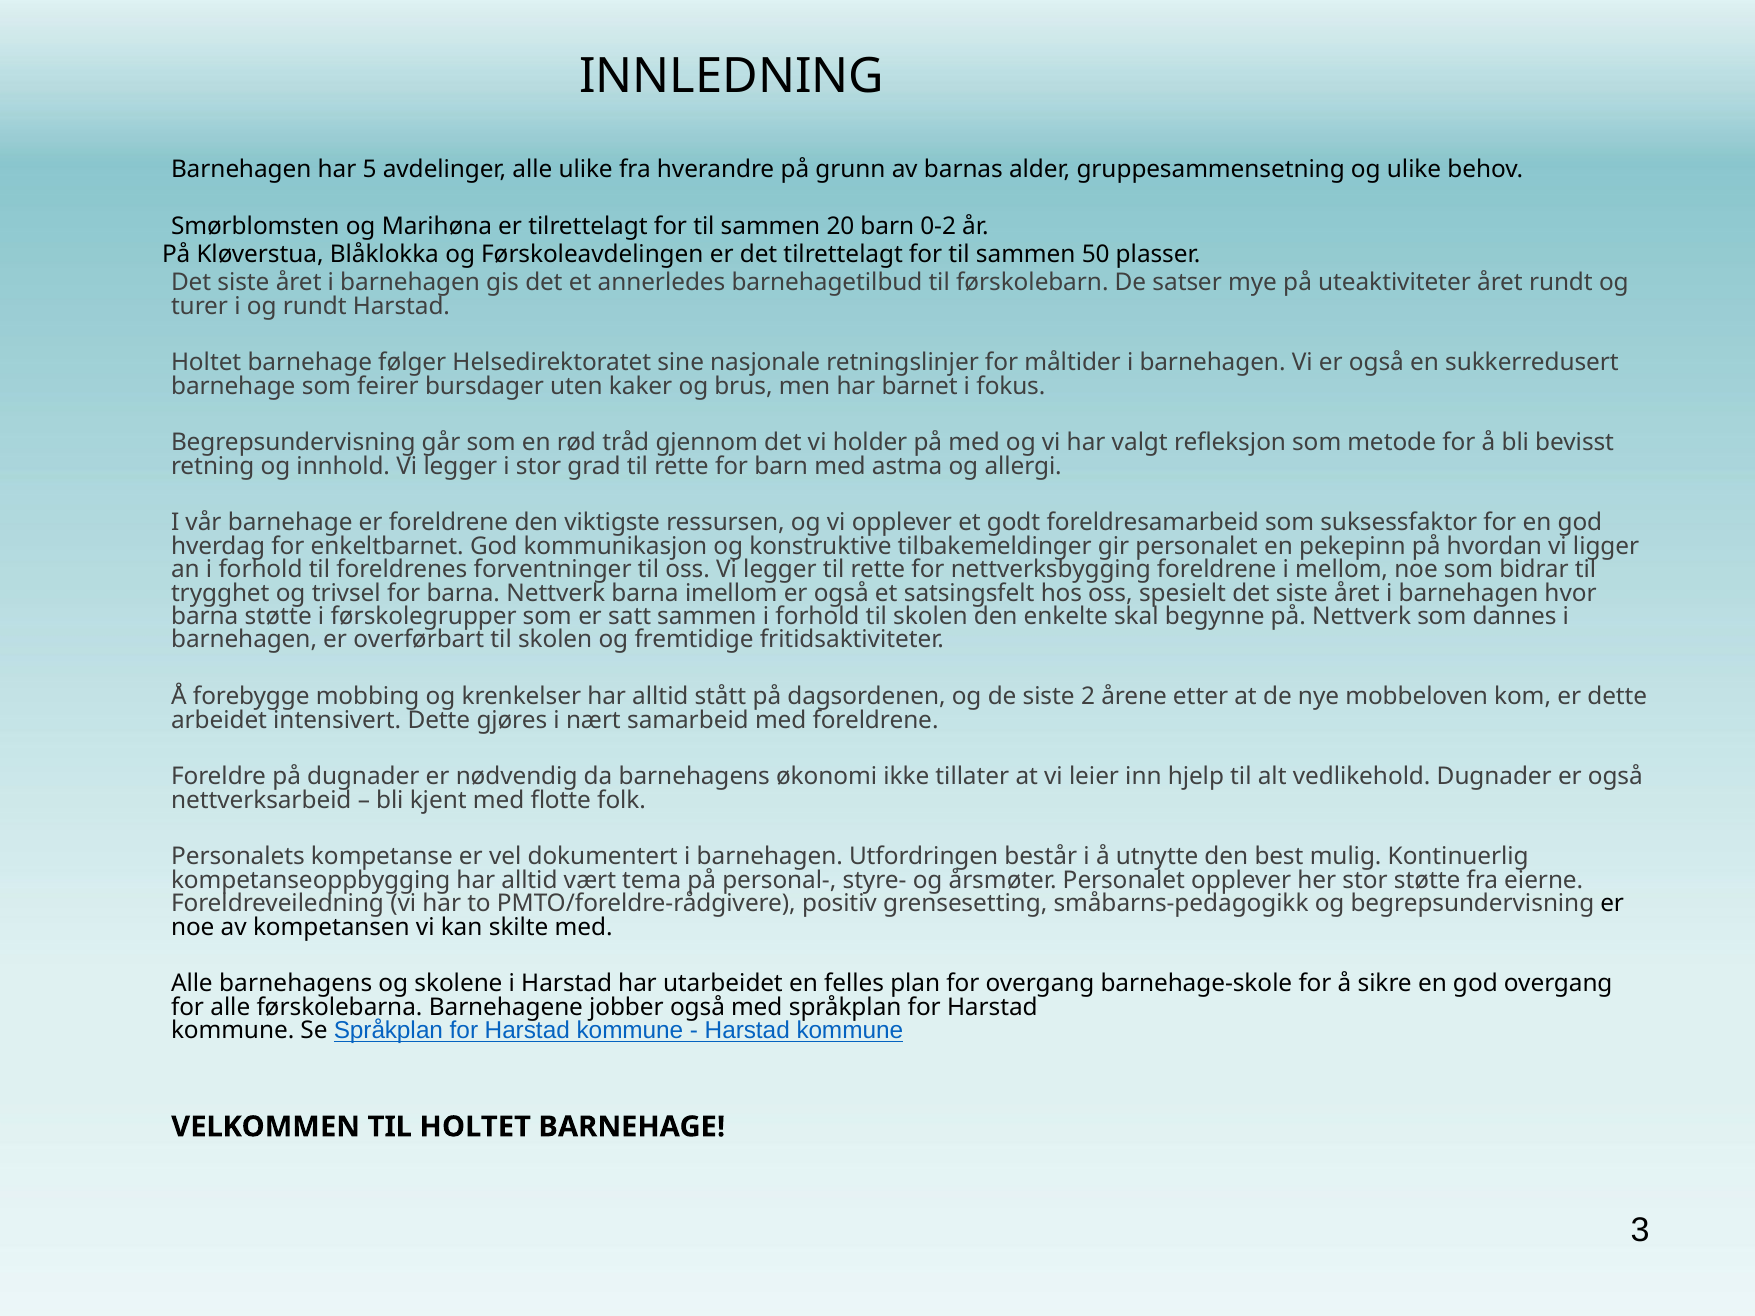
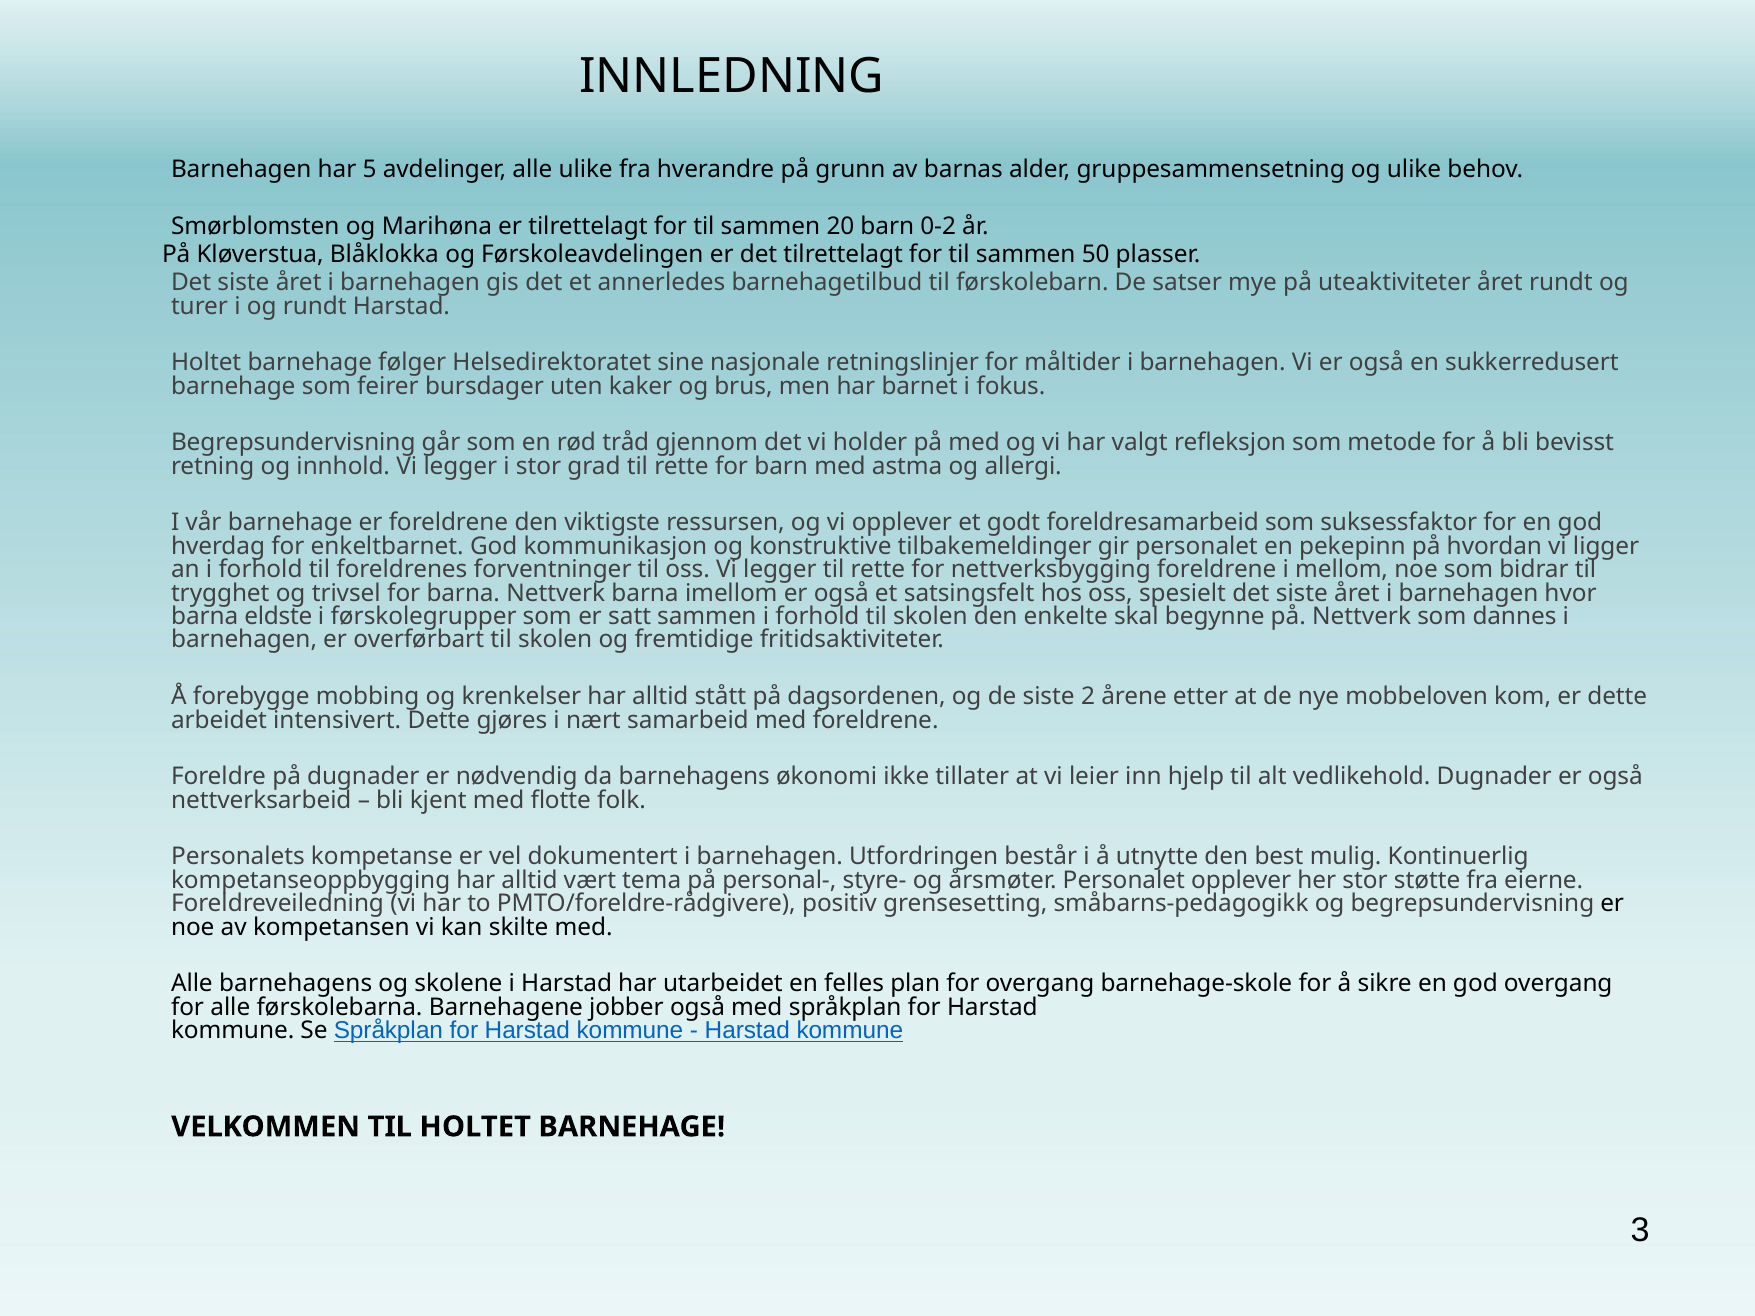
barna støtte: støtte -> eldste (278, 617)
